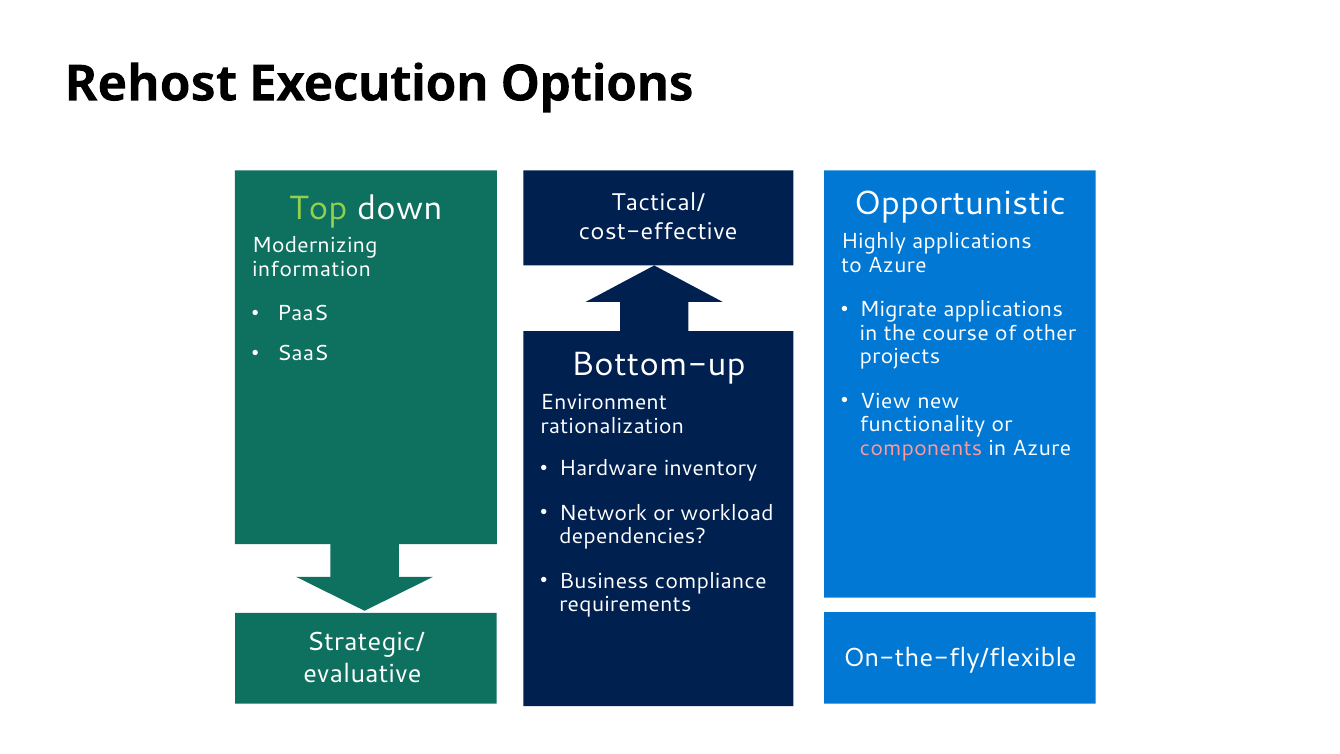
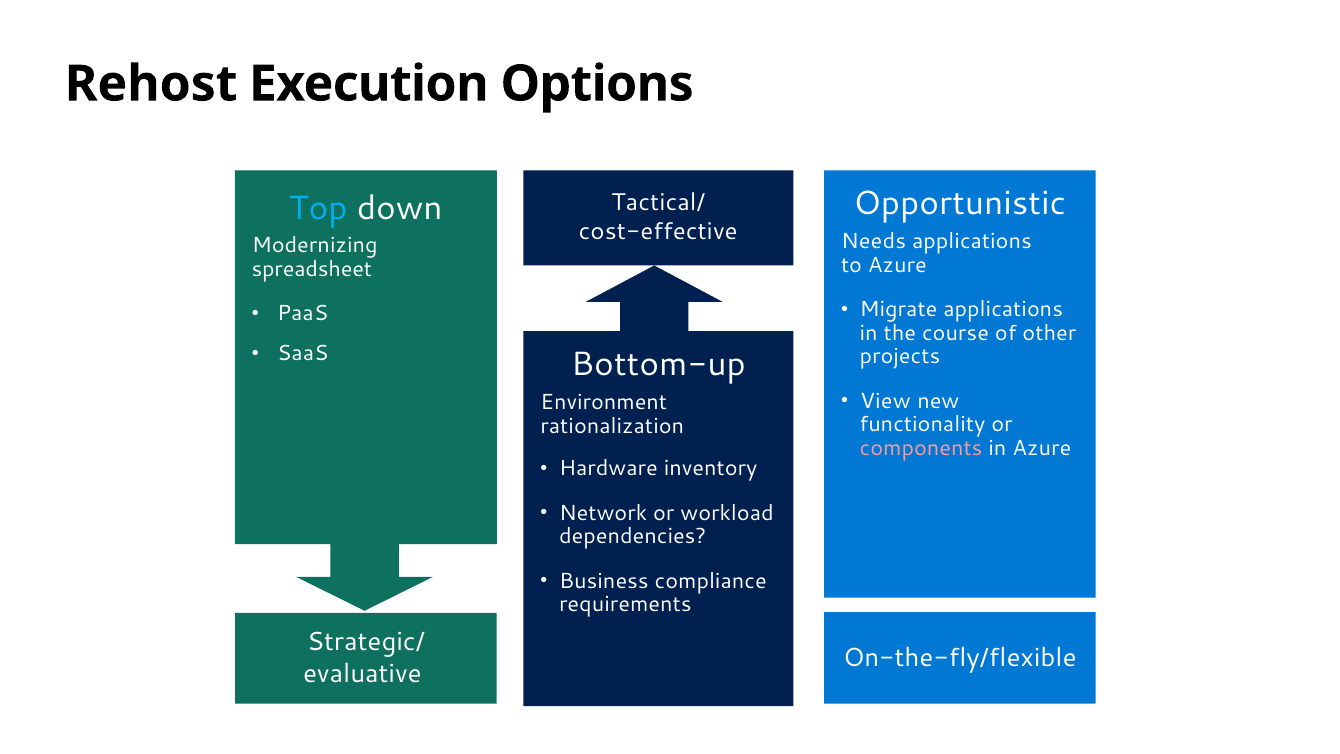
Top colour: light green -> light blue (318, 208)
Highly: Highly -> Needs (874, 242)
information: information -> spreadsheet (312, 269)
